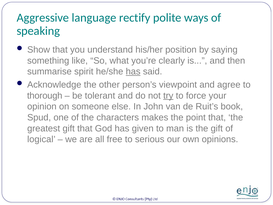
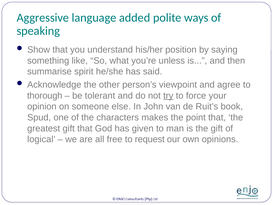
rectify: rectify -> added (135, 18)
clearly: clearly -> unless (172, 61)
has underline: present -> none (133, 71)
serious: serious -> request (150, 139)
